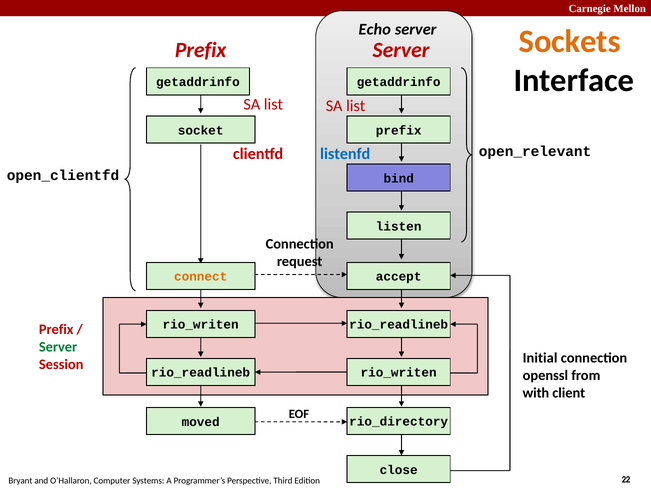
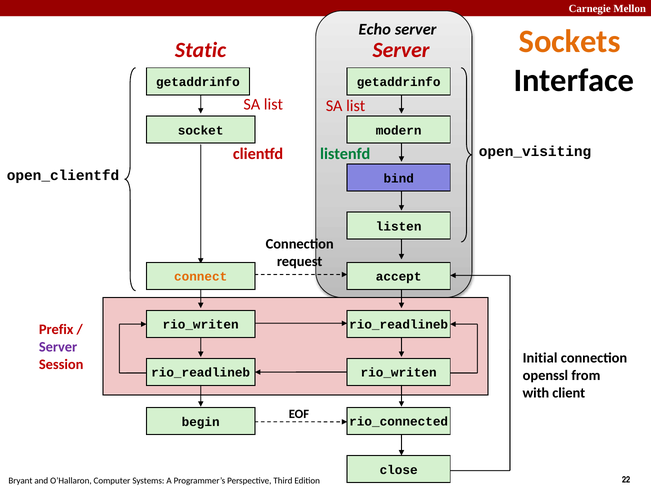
Prefix: Prefix -> Static (201, 50)
socket prefix: prefix -> modern (399, 130)
open_relevant: open_relevant -> open_visiting (535, 152)
listenfd colour: blue -> green (345, 154)
Server colour: green -> purple (58, 347)
rio_directory: rio_directory -> rio_connected (399, 422)
moved: moved -> begin (201, 422)
